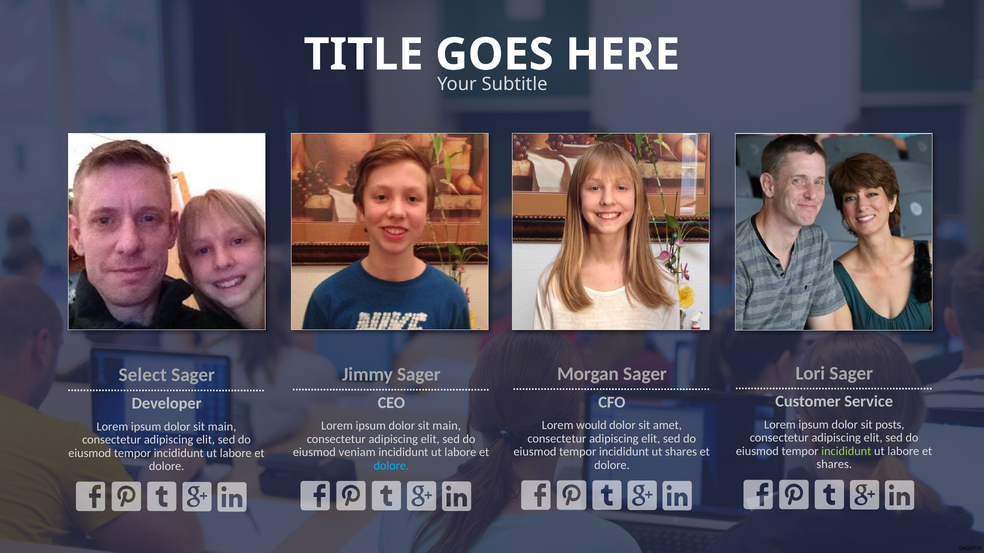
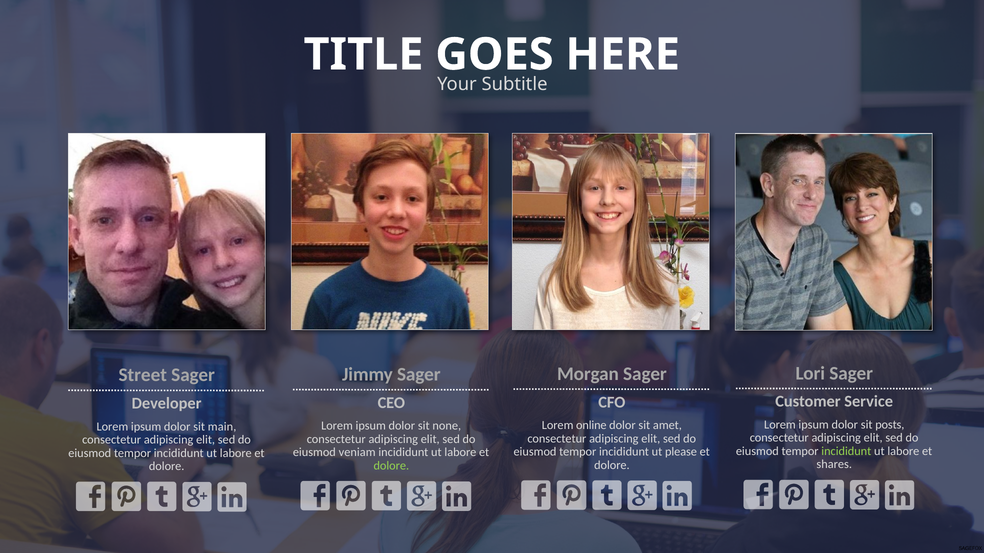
Select: Select -> Street (143, 376)
would: would -> online (591, 426)
main: main -> none (447, 426)
ut shares: shares -> please (681, 452)
dolore colour: light blue -> light green (391, 466)
